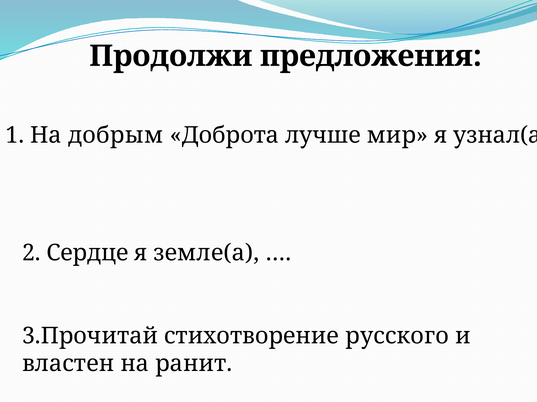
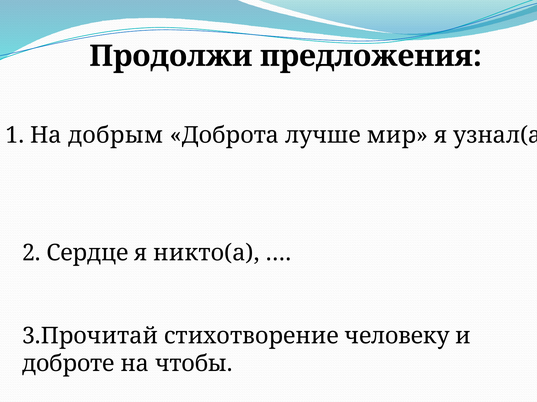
земле(а: земле(а -> никто(а (206, 253)
русского: русского -> человеку (397, 337)
властен: властен -> доброте (68, 364)
ранит: ранит -> чтобы (194, 364)
